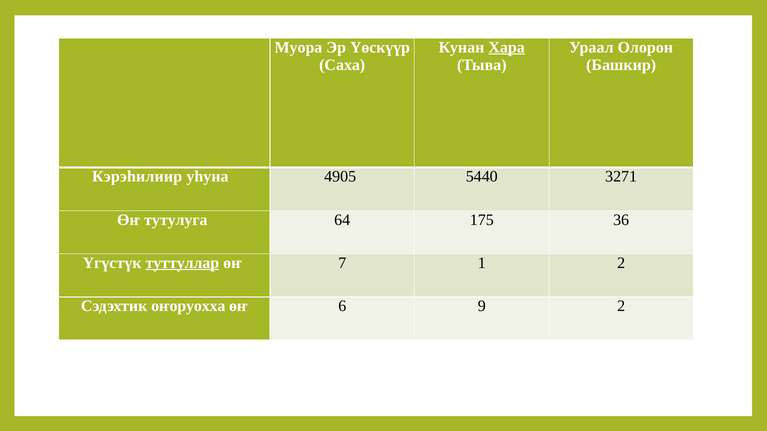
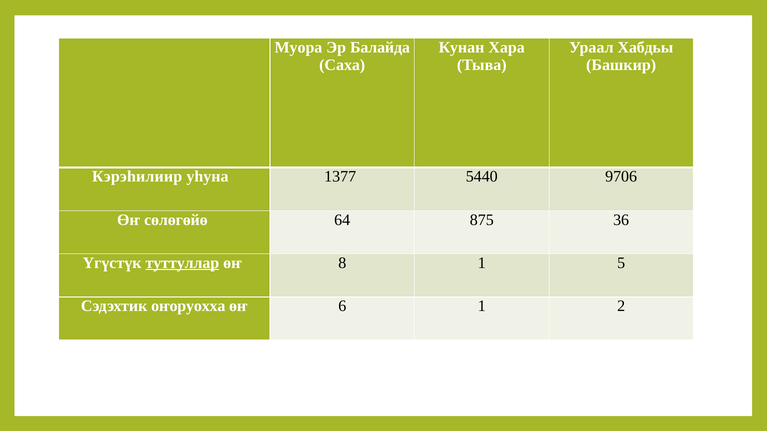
Үөскүүр: Үөскүүр -> Балайда (380, 47)
Хара underline: present -> none (507, 47)
Олорон: Олорон -> Хабдьы (645, 47)
4905: 4905 -> 1377 (340, 177)
3271: 3271 -> 9706 (621, 177)
тутулуга: тутулуга -> сөлөгөйө (176, 220)
175: 175 -> 875 (482, 220)
7: 7 -> 8 (342, 263)
1 2: 2 -> 5 (621, 263)
6 9: 9 -> 1 (482, 306)
